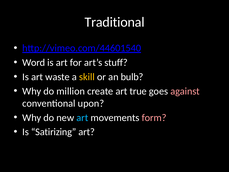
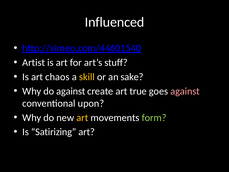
Traditional: Traditional -> Influenced (114, 22)
Word: Word -> Artist (34, 63)
waste: waste -> chaos (57, 77)
bulb: bulb -> sake (132, 77)
do million: million -> against (71, 91)
art colour: light blue -> yellow (82, 117)
form colour: pink -> light green (154, 117)
